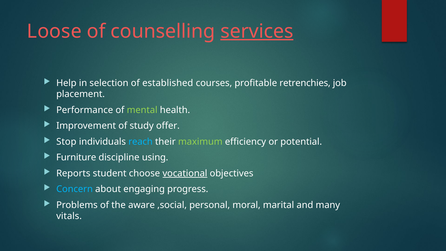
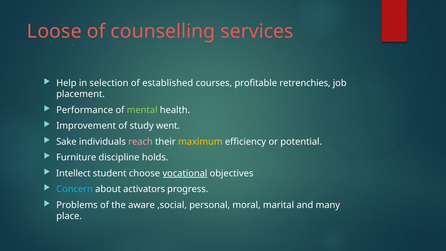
services underline: present -> none (257, 31)
offer: offer -> went (168, 126)
Stop: Stop -> Sake (66, 142)
reach colour: light blue -> pink (141, 142)
maximum colour: light green -> yellow (200, 142)
using: using -> holds (155, 157)
Reports: Reports -> Intellect (73, 173)
engaging: engaging -> activators (144, 189)
vitals: vitals -> place (69, 216)
